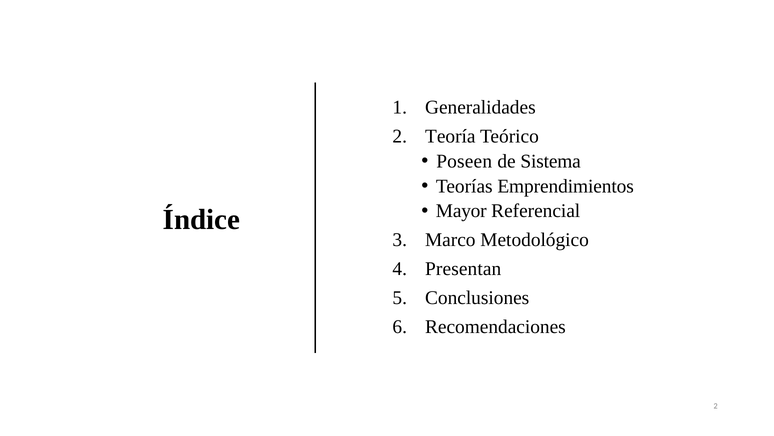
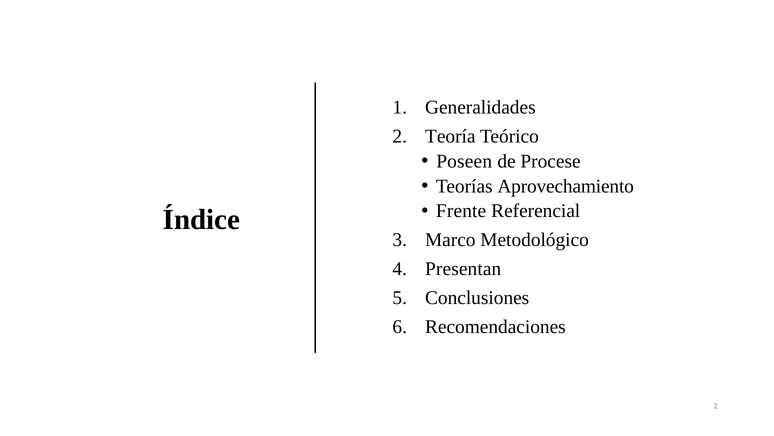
Sistema: Sistema -> Procese (551, 161)
Emprendimientos: Emprendimientos -> Aprovechamiento (566, 186)
Mayor: Mayor -> Frente (461, 211)
